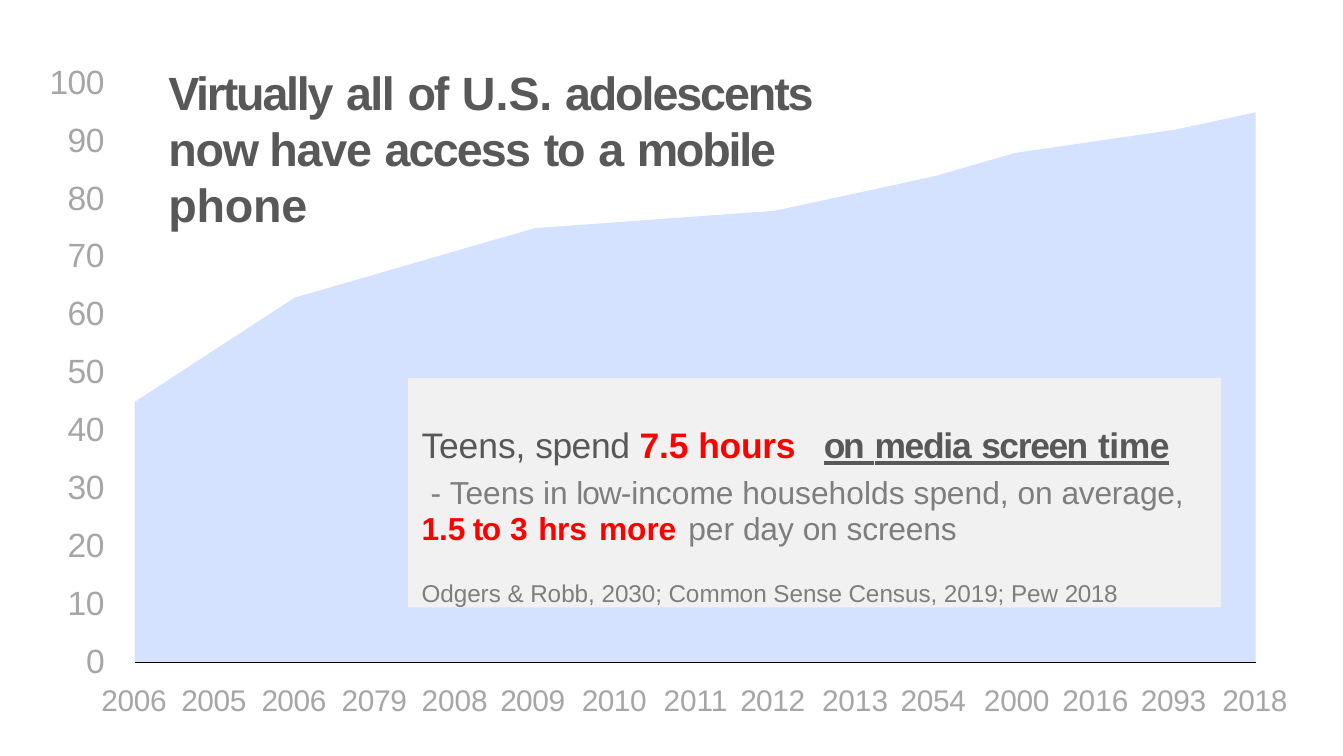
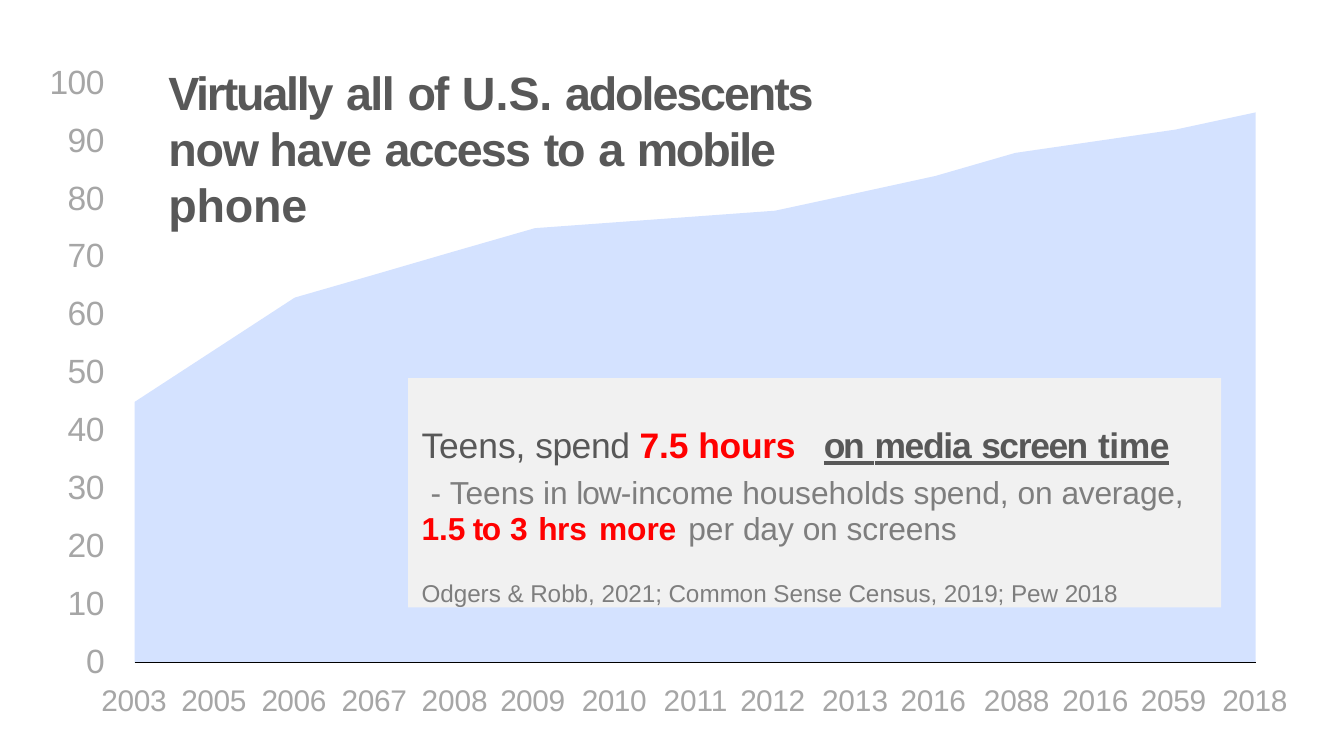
2030: 2030 -> 2021 (632, 594)
2006: 2006 -> 2003 (134, 701)
2079: 2079 -> 2067 (374, 701)
2013 2054: 2054 -> 2016 (933, 701)
2000: 2000 -> 2088 (1017, 701)
2093: 2093 -> 2059 (1174, 701)
